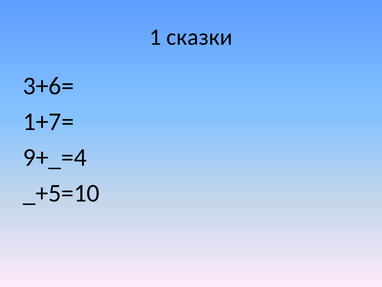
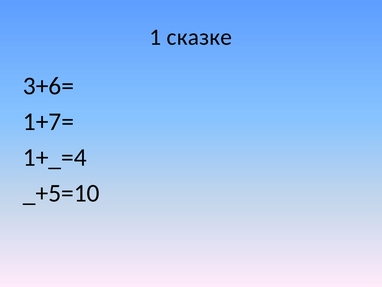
сказки: сказки -> сказке (199, 37)
9+_=4: 9+_=4 -> 1+_=4 (55, 157)
